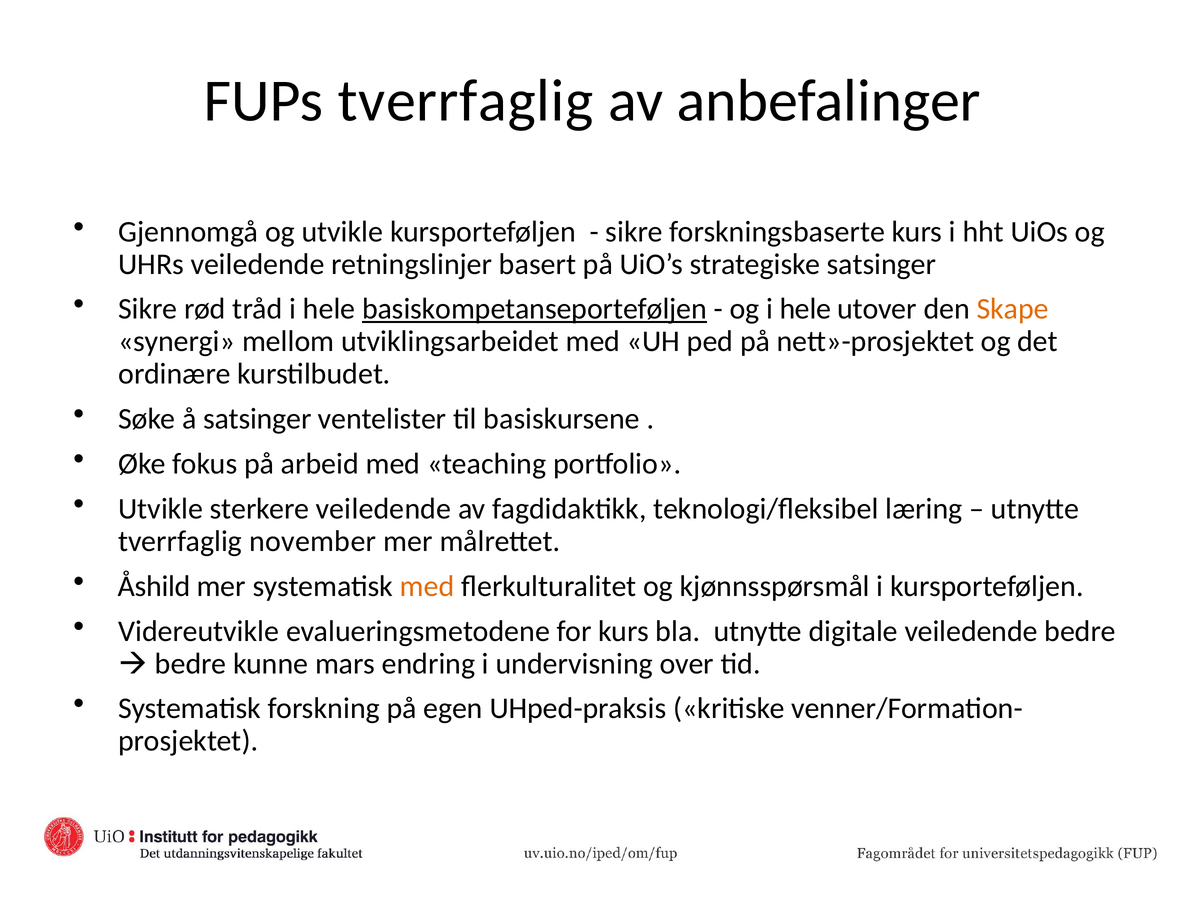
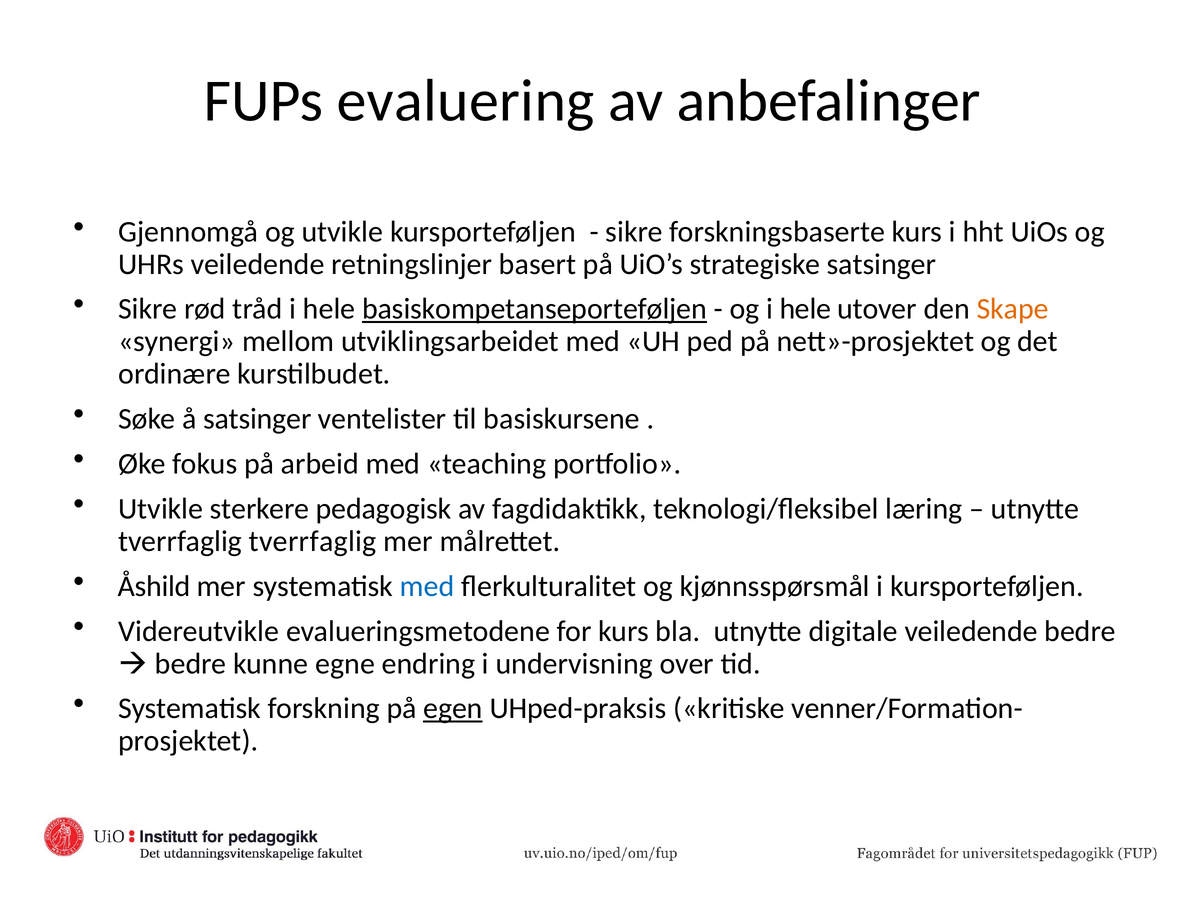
FUPs tverrfaglig: tverrfaglig -> evaluering (466, 101)
sterkere veiledende: veiledende -> pedagogisk (384, 508)
tverrfaglig november: november -> tverrfaglig (313, 541)
med colour: orange -> blue (427, 586)
mars: mars -> egne (345, 663)
egen underline: none -> present (453, 708)
